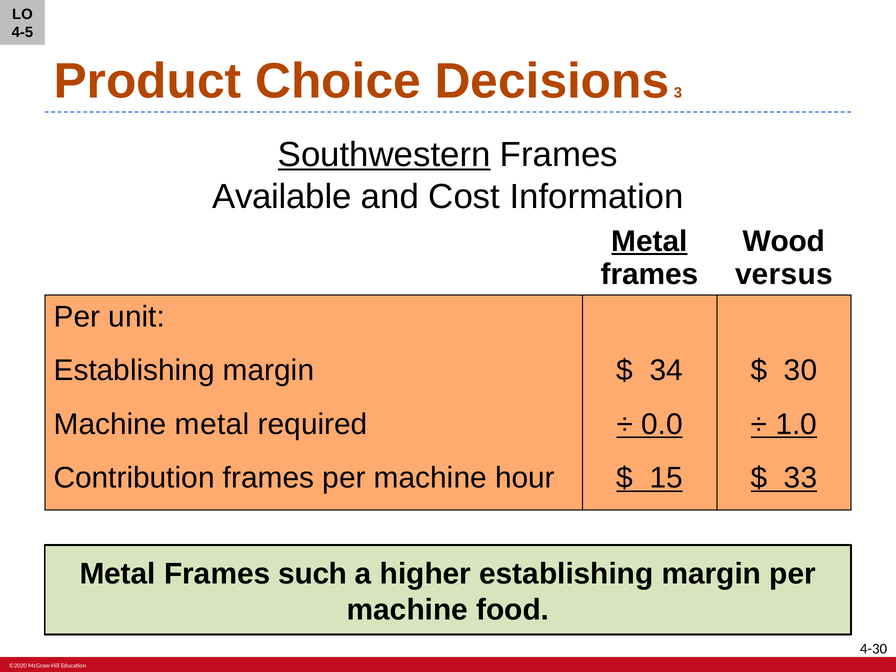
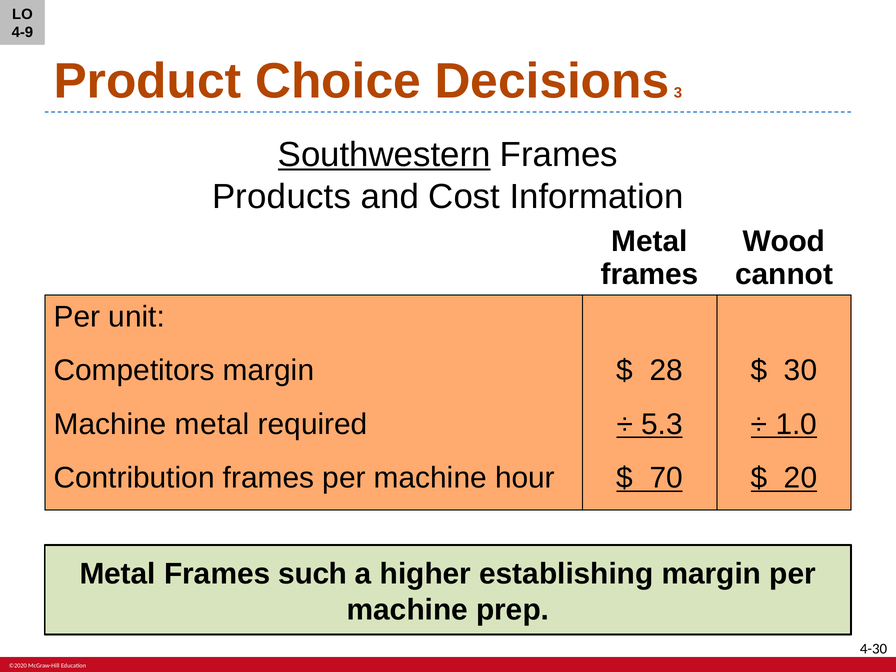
4-5: 4-5 -> 4-9 (22, 32)
Available: Available -> Products (282, 197)
Metal underline: present -> none (650, 241)
versus: versus -> cannot (784, 274)
Establishing: Establishing -> Competitors (134, 371)
34: 34 -> 28 (666, 371)
0.0: 0.0 -> 5.3 (662, 424)
15: 15 -> 70 (666, 478)
33: 33 -> 20 (801, 478)
food: food -> prep (513, 610)
